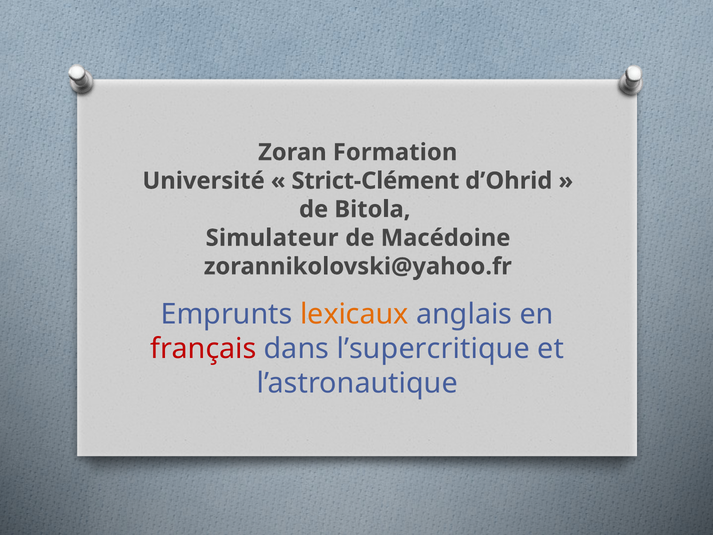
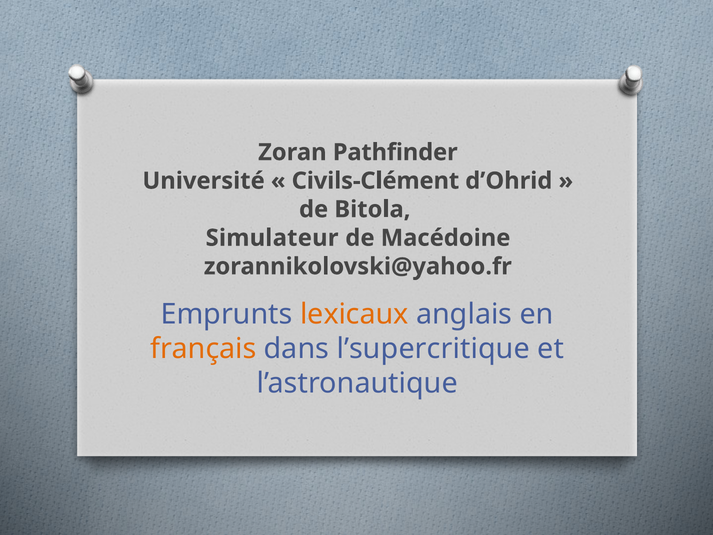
Formation: Formation -> Pathfinder (395, 152)
Strict-Clément: Strict-Clément -> Civils-Clément (375, 181)
français colour: red -> orange (203, 349)
